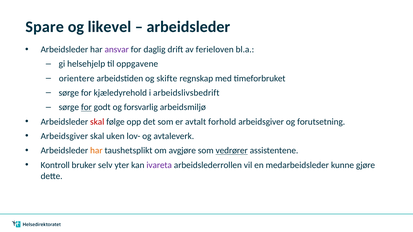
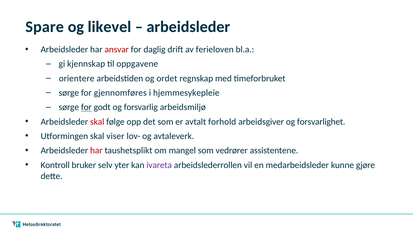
ansvar colour: purple -> red (117, 50)
helsehjelp: helsehjelp -> kjennskap (86, 64)
skifte: skifte -> ordet (167, 79)
kjæledyrehold: kjæledyrehold -> gjennomføres (120, 93)
arbeidslivsbedrift: arbeidslivsbedrift -> hjemmesykepleie (186, 93)
forutsetning: forutsetning -> forsvarlighet (321, 122)
Arbeidsgiver: Arbeidsgiver -> Utformingen (64, 136)
uken: uken -> viser (115, 136)
har colour: orange -> red (96, 151)
avgjøre: avgjøre -> mangel (182, 151)
vedrører underline: present -> none (232, 151)
